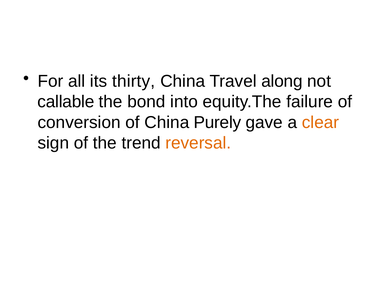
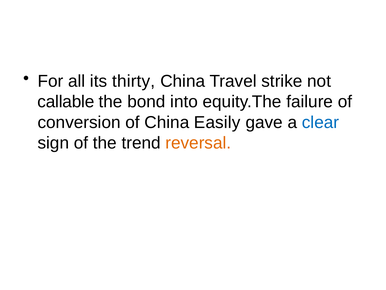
along: along -> strike (282, 81)
Purely: Purely -> Easily (217, 122)
clear colour: orange -> blue (320, 122)
